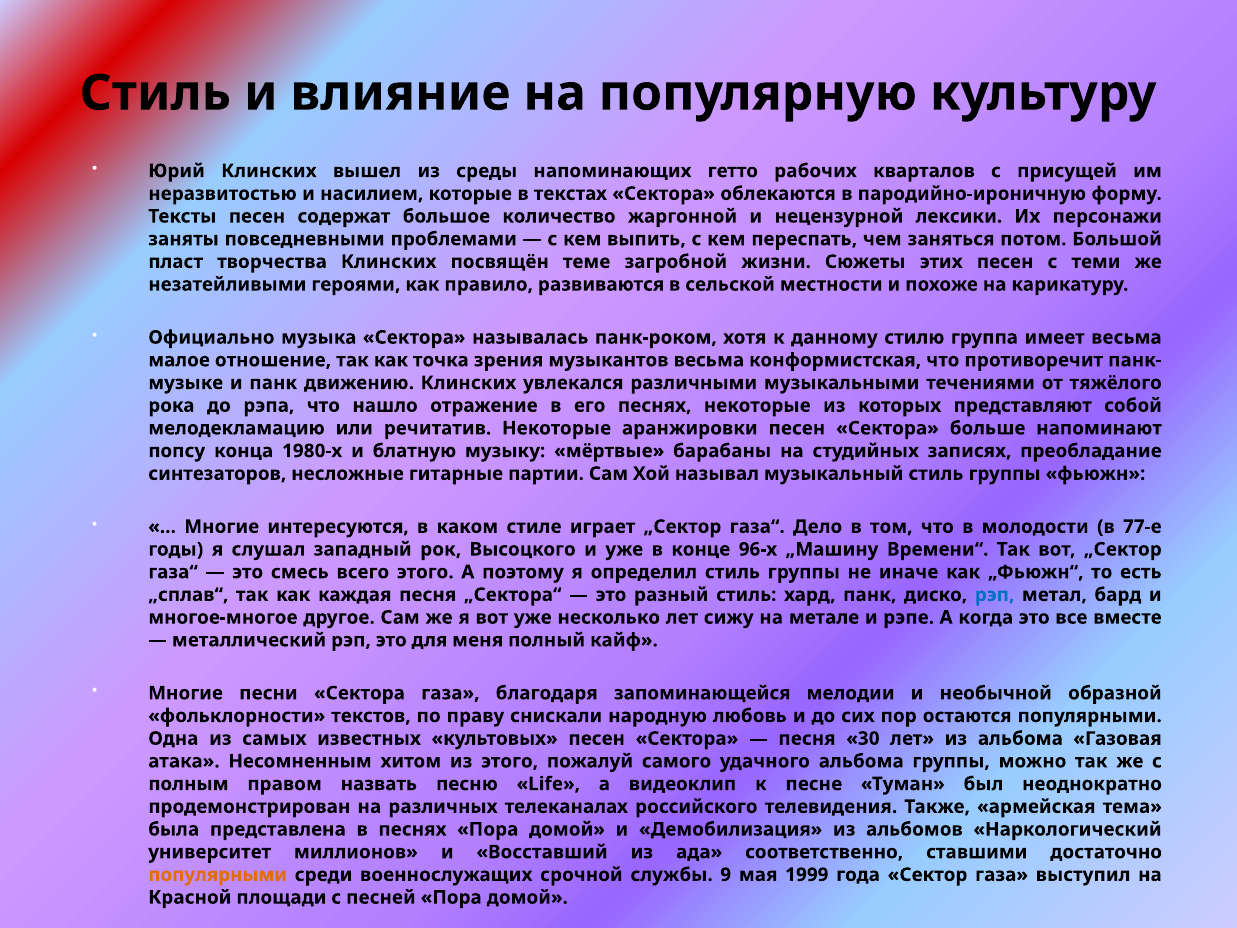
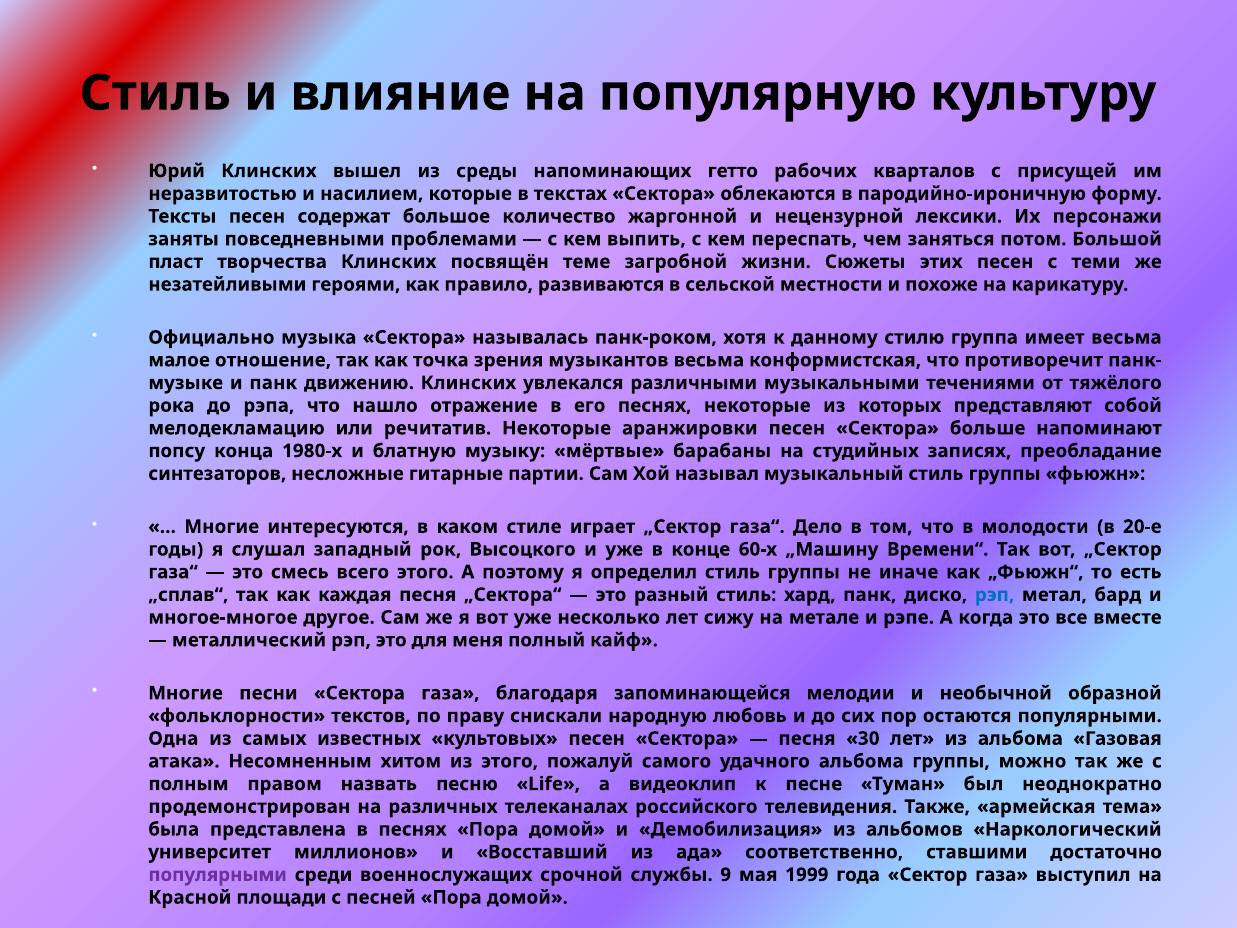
77-е: 77-е -> 20-е (1142, 527)
96-х: 96-х -> 60-х (758, 549)
популярными colour: orange -> purple (218, 875)
